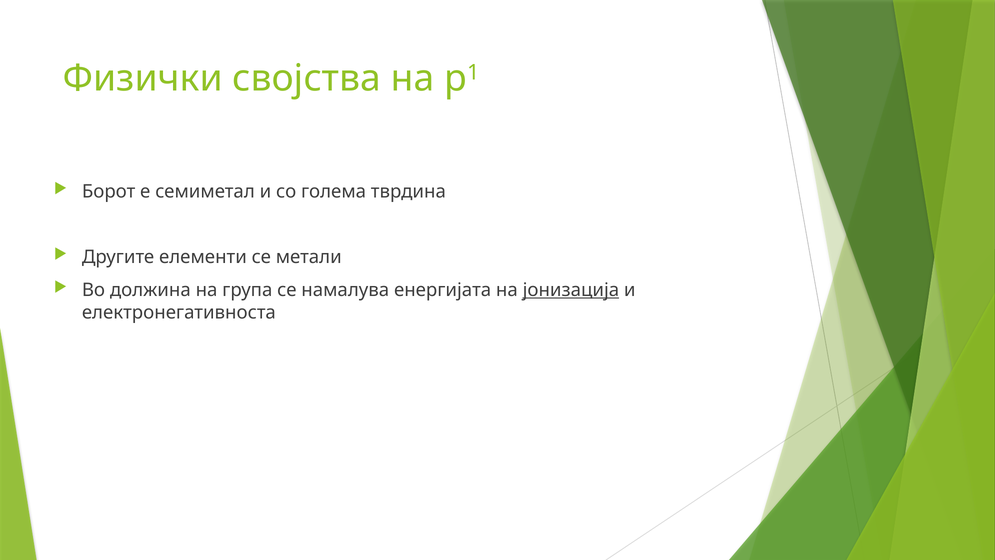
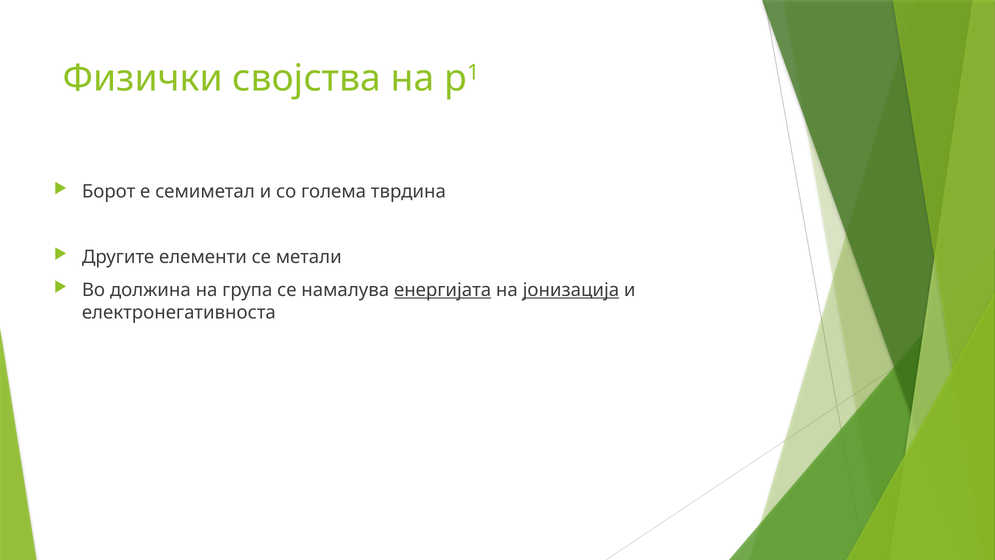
енергијата underline: none -> present (443, 290)
